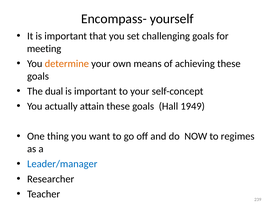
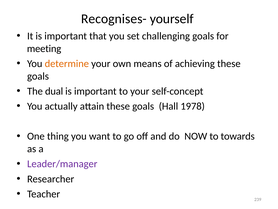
Encompass-: Encompass- -> Recognises- (114, 19)
1949: 1949 -> 1978 (193, 106)
regimes: regimes -> towards (238, 136)
Leader/manager colour: blue -> purple (62, 164)
